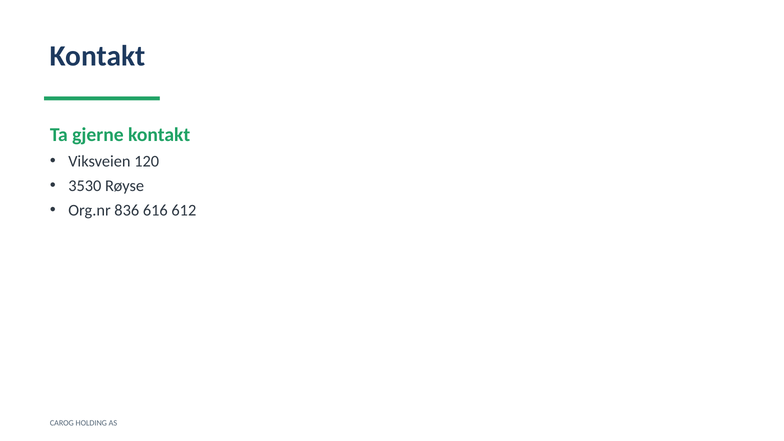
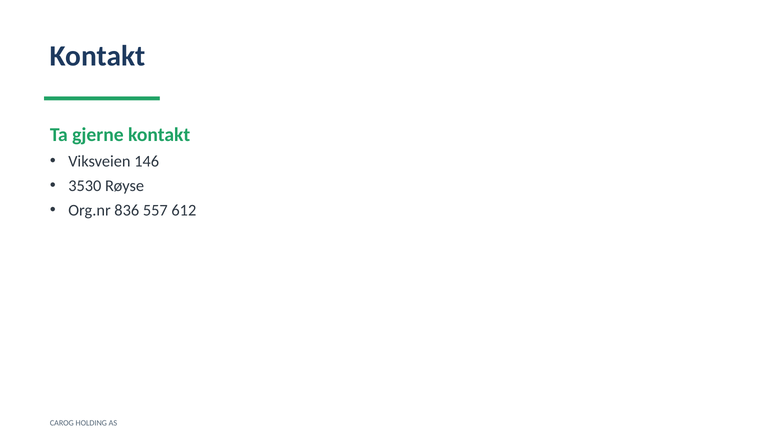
120: 120 -> 146 (147, 161)
616: 616 -> 557 (155, 210)
